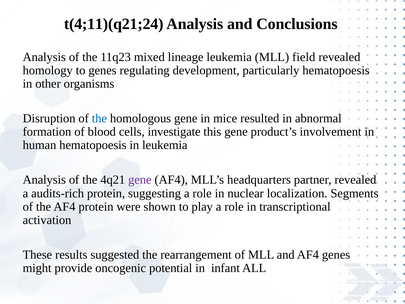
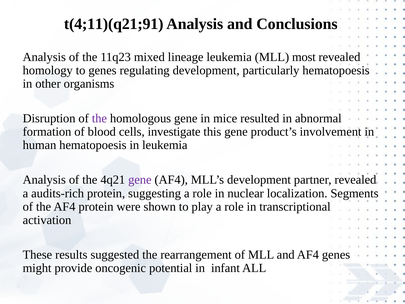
t(4;11)(q21;24: t(4;11)(q21;24 -> t(4;11)(q21;91 (114, 24)
field: field -> most (304, 57)
the colour: blue -> purple (99, 118)
MLL’s headquarters: headquarters -> development (259, 180)
